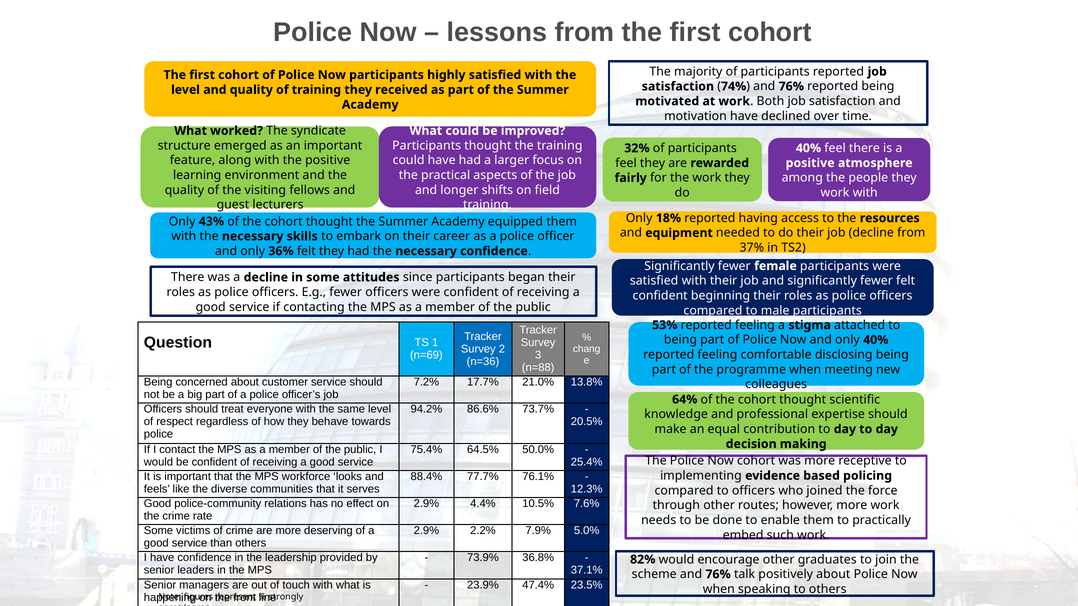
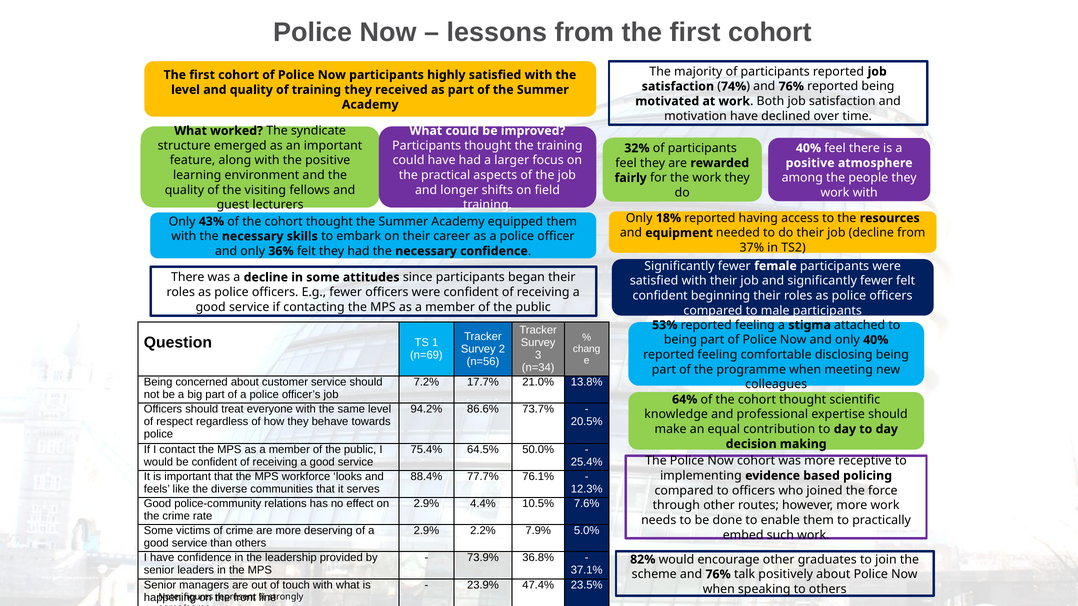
n=36: n=36 -> n=56 (483, 362)
n=88: n=88 -> n=34 (538, 368)
